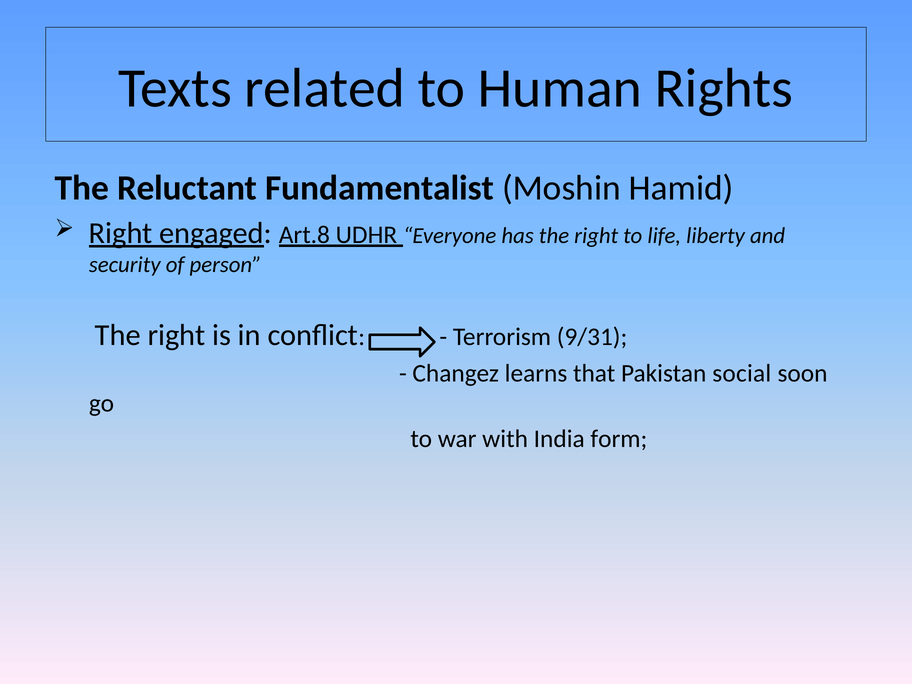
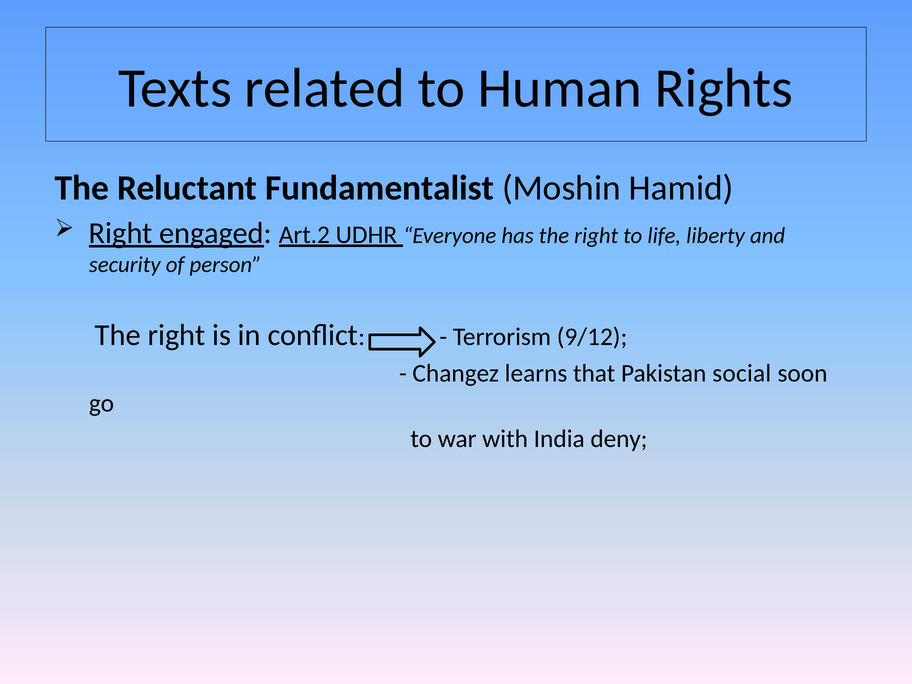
Art.8: Art.8 -> Art.2 (304, 235)
9/31: 9/31 -> 9/12 (592, 337)
form: form -> deny (619, 439)
